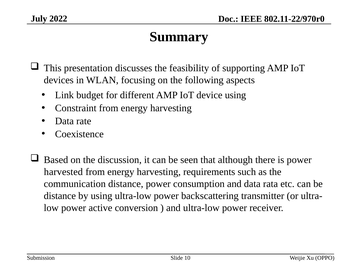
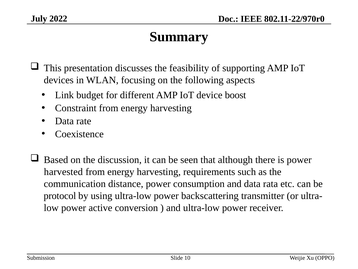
device using: using -> boost (235, 95)
distance: distance -> protocol (60, 195)
